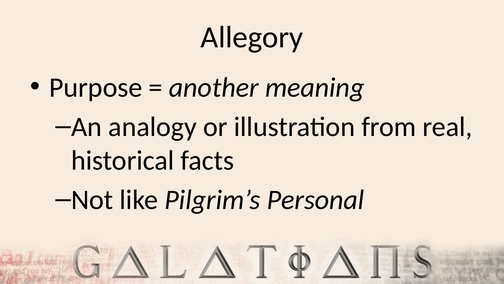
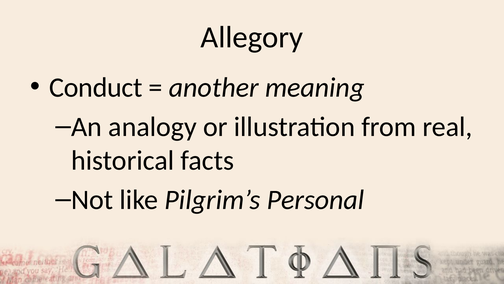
Purpose: Purpose -> Conduct (96, 87)
